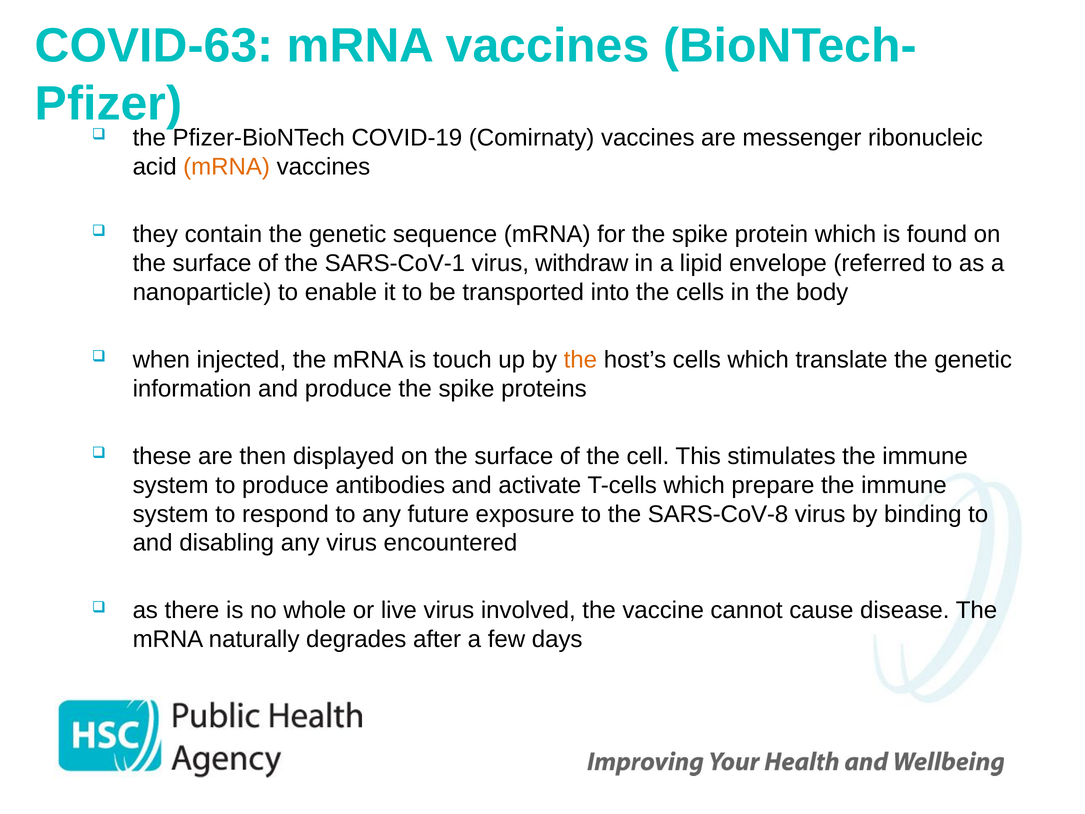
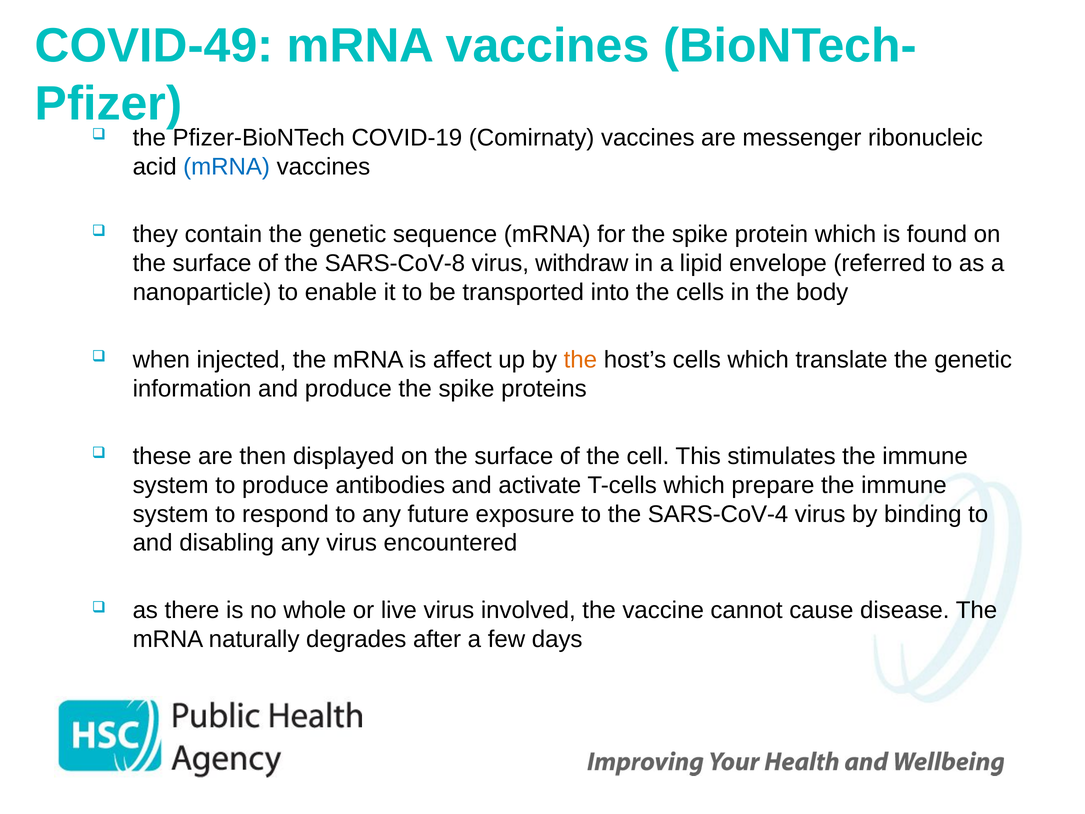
COVID-63: COVID-63 -> COVID-49 (154, 46)
mRNA colour: orange -> blue (227, 167)
SARS-CoV-1: SARS-CoV-1 -> SARS-CoV-8 (395, 263)
touch: touch -> affect (462, 360)
SARS-CoV-8: SARS-CoV-8 -> SARS-CoV-4 (718, 514)
